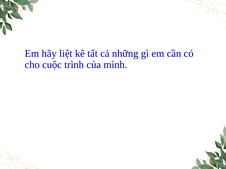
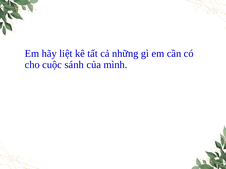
trình: trình -> sánh (74, 65)
